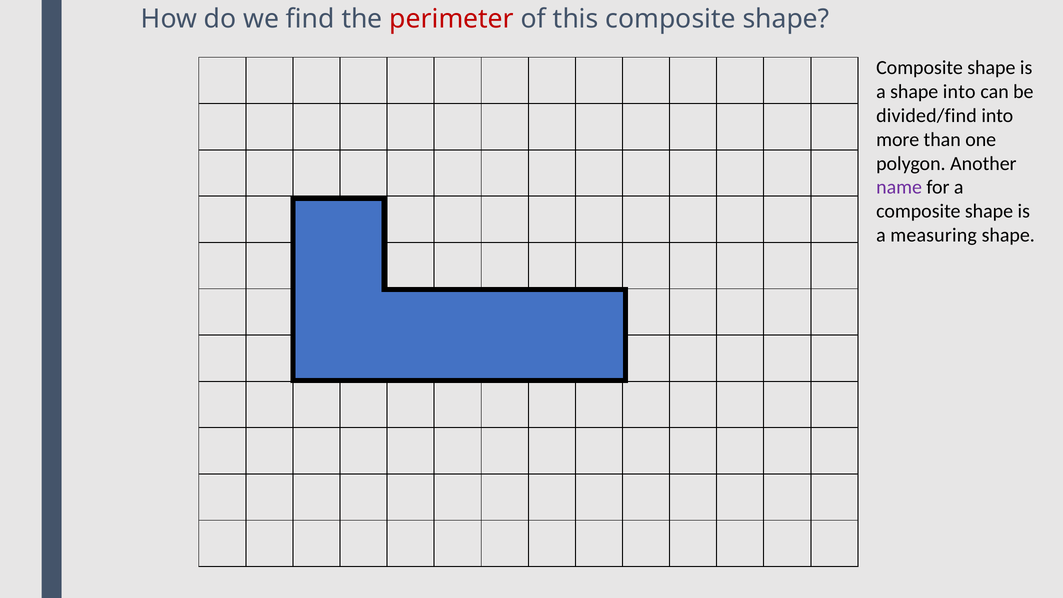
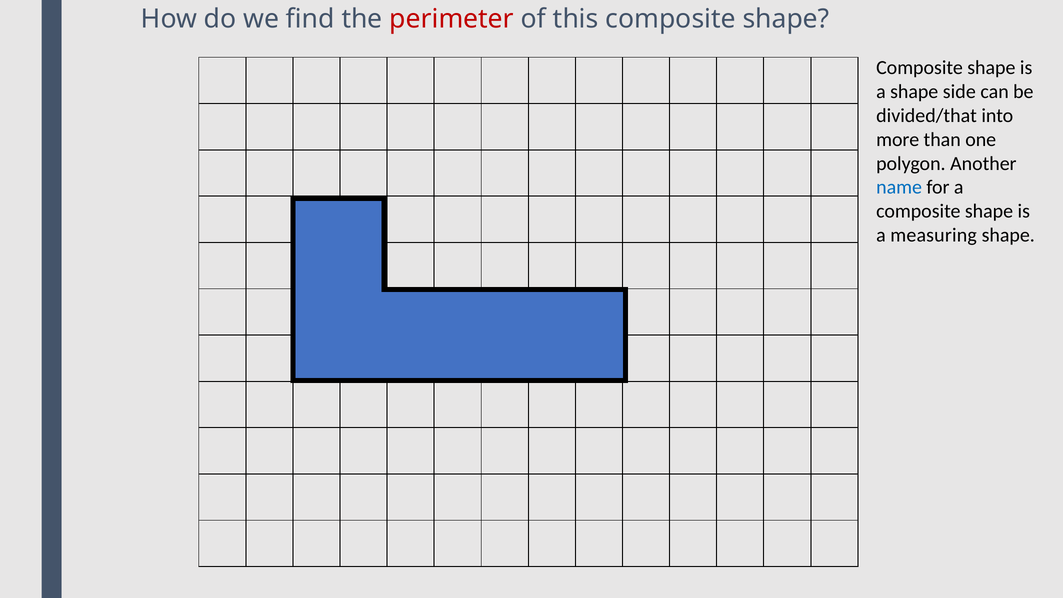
shape into: into -> side (959, 92)
divided/find: divided/find -> divided/that (927, 116)
name colour: purple -> blue (899, 187)
